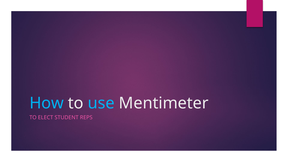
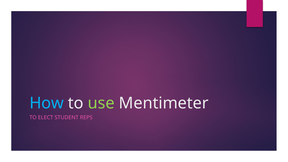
use colour: light blue -> light green (101, 103)
